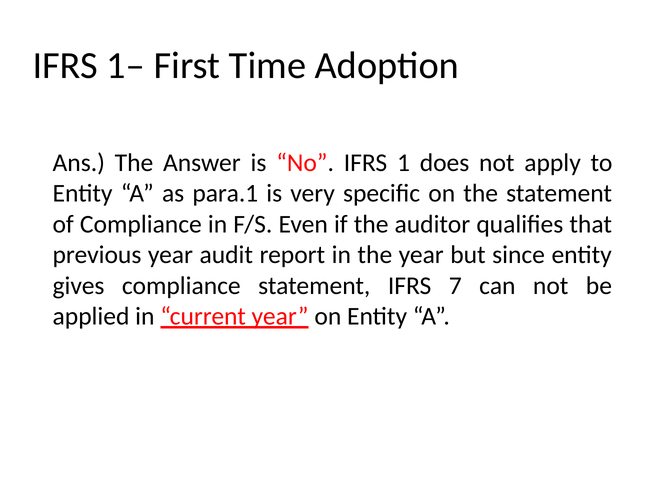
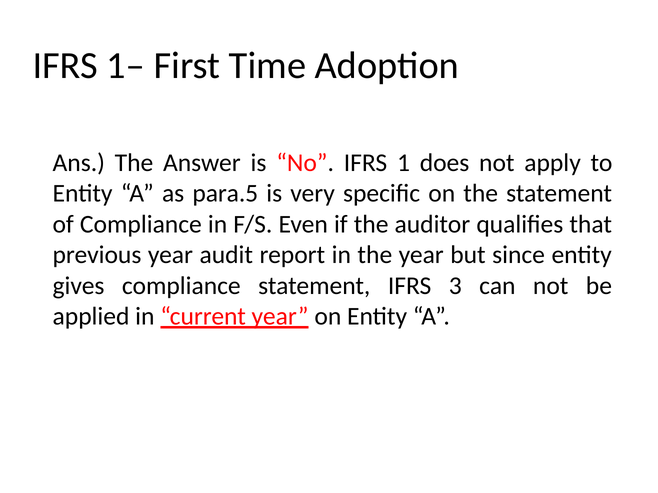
para.1: para.1 -> para.5 (225, 194)
7: 7 -> 3 (455, 286)
